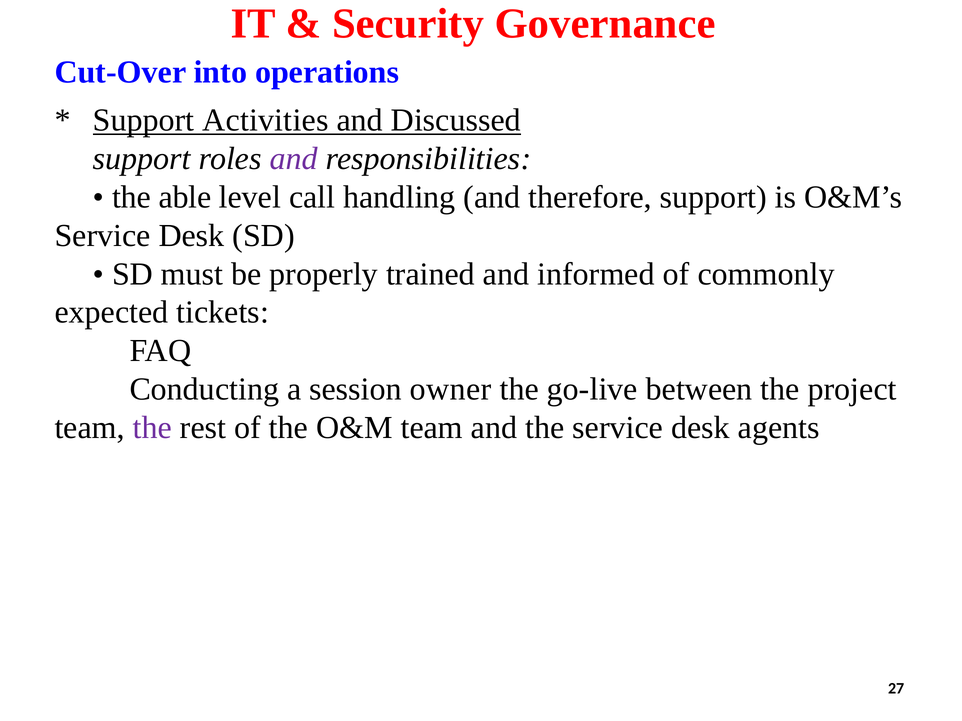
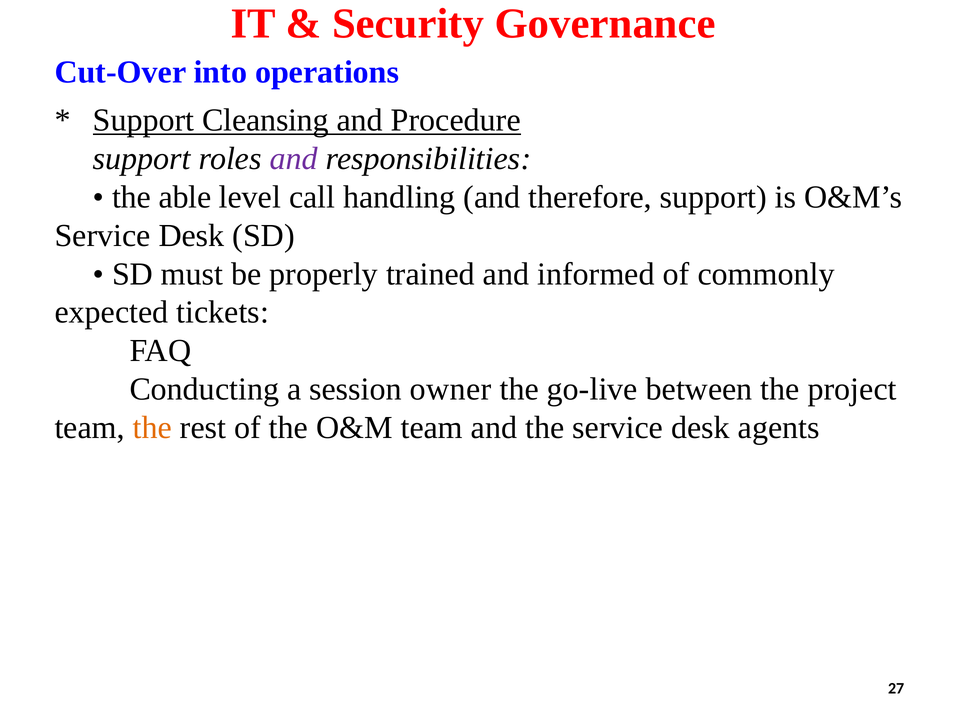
Activities: Activities -> Cleansing (266, 120)
Discussed: Discussed -> Procedure (456, 120)
the colour: purple -> orange (152, 428)
